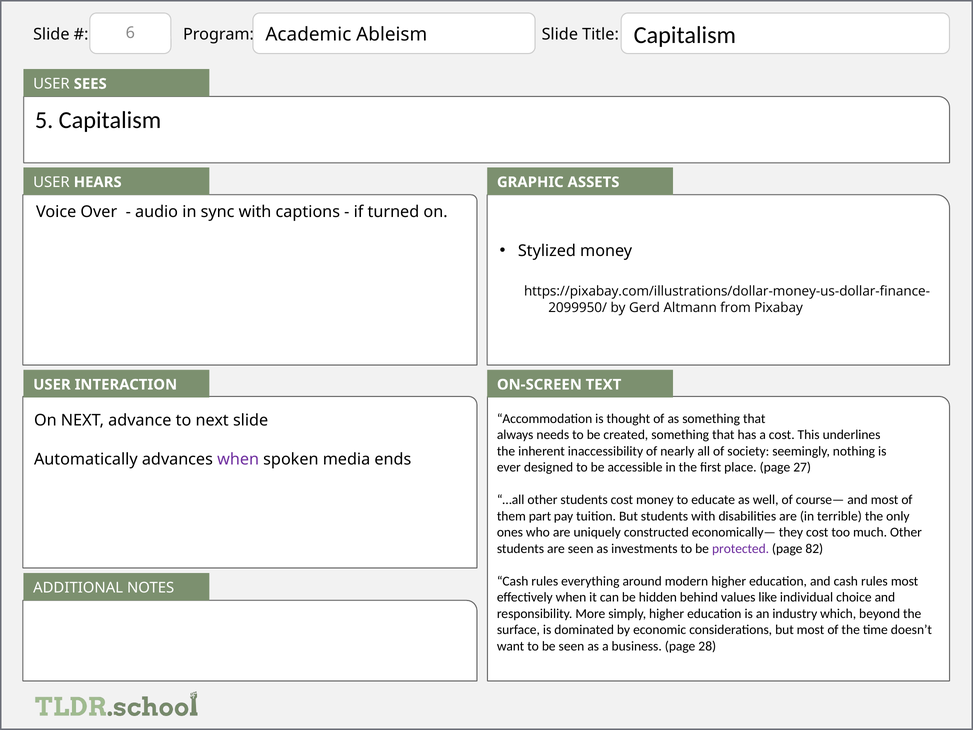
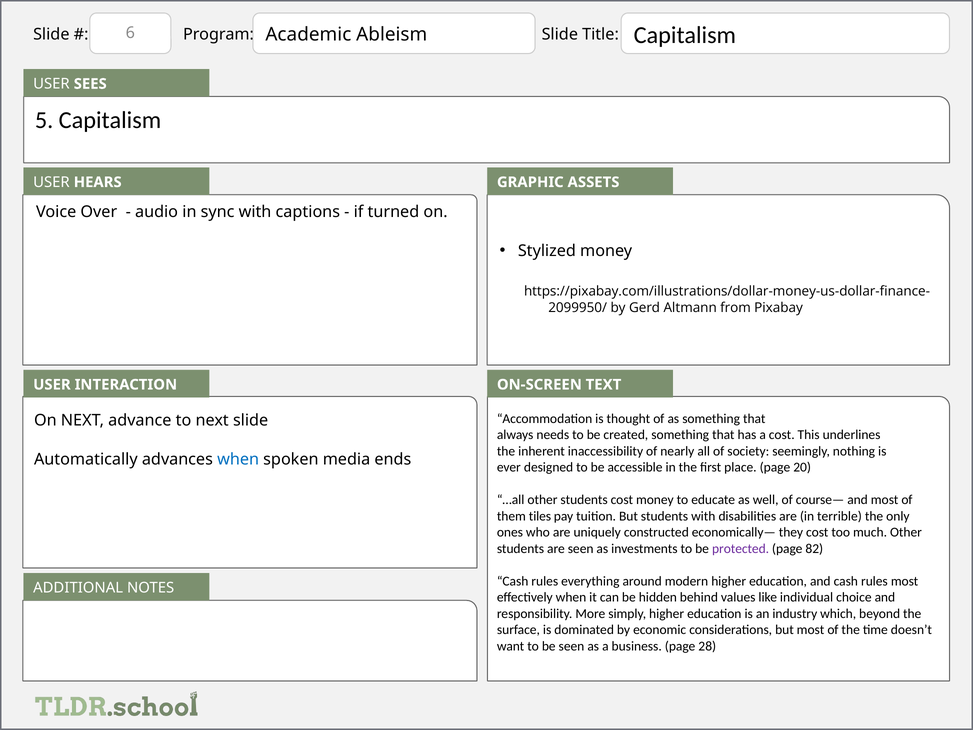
when colour: purple -> blue (238, 459)
27: 27 -> 20 (802, 467)
part: part -> tiles (540, 516)
